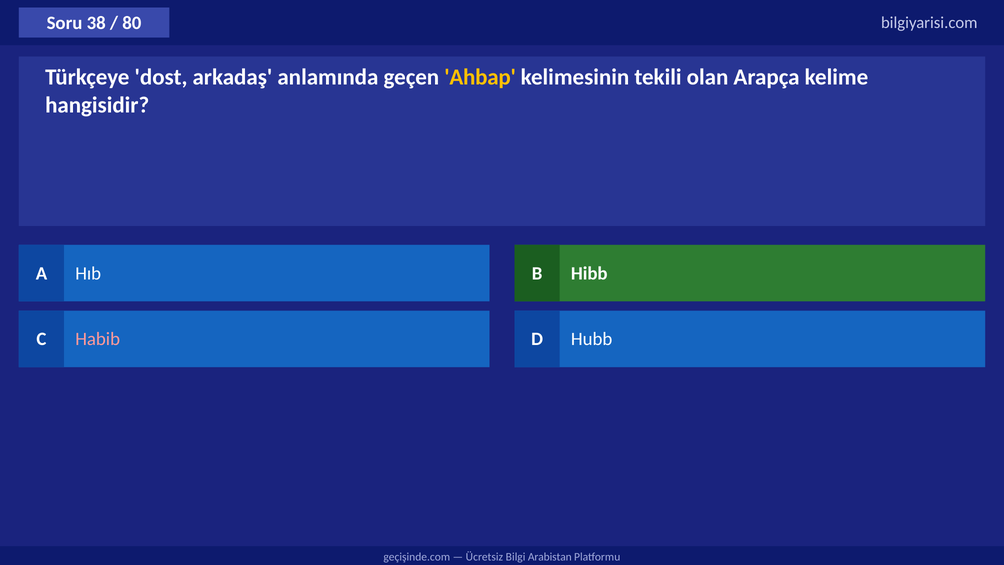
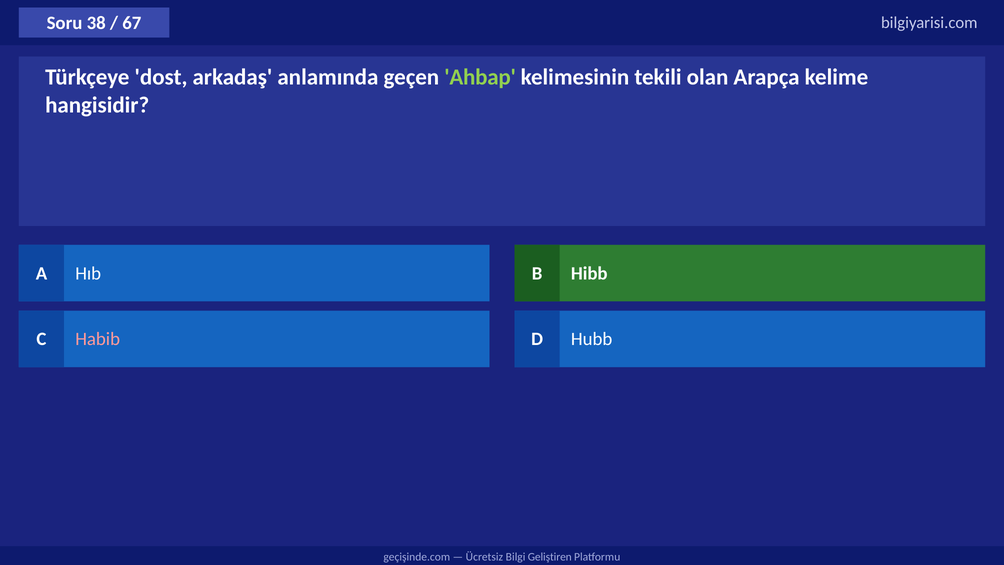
80: 80 -> 67 (132, 23)
Ahbap colour: yellow -> light green (480, 77)
Arabistan: Arabistan -> Geliştiren (550, 557)
